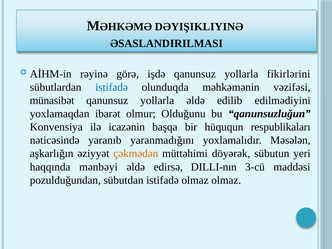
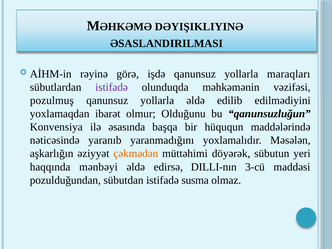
fikirlərini: fikirlərini -> maraqları (289, 74)
istifadə colour: blue -> purple (112, 87)
münasibət: münasibət -> pozulmuş (52, 100)
icazənin: icazənin -> əsasında (127, 127)
respublikaları: respublikaları -> maddələrində (281, 127)
istifadə olmaz: olmaz -> susma (195, 180)
